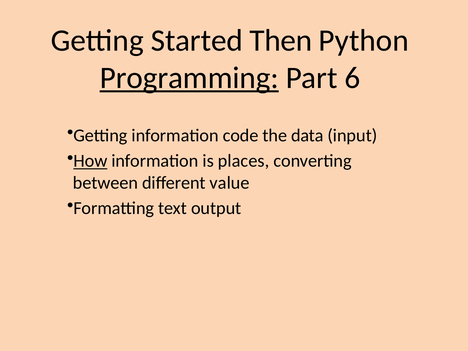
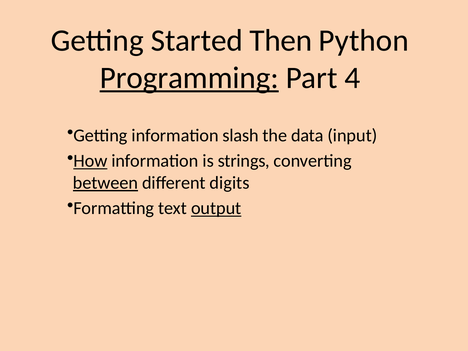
6: 6 -> 4 (352, 78)
code: code -> slash (241, 135)
places: places -> strings (244, 161)
between underline: none -> present (106, 183)
value: value -> digits (230, 183)
output underline: none -> present (216, 208)
